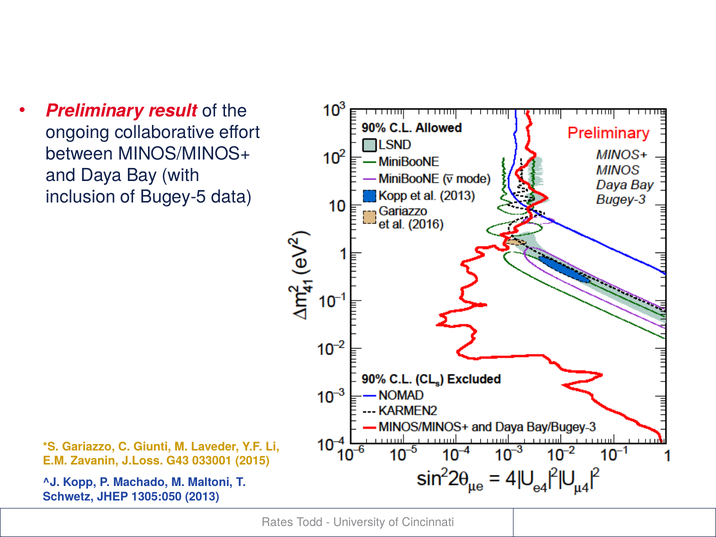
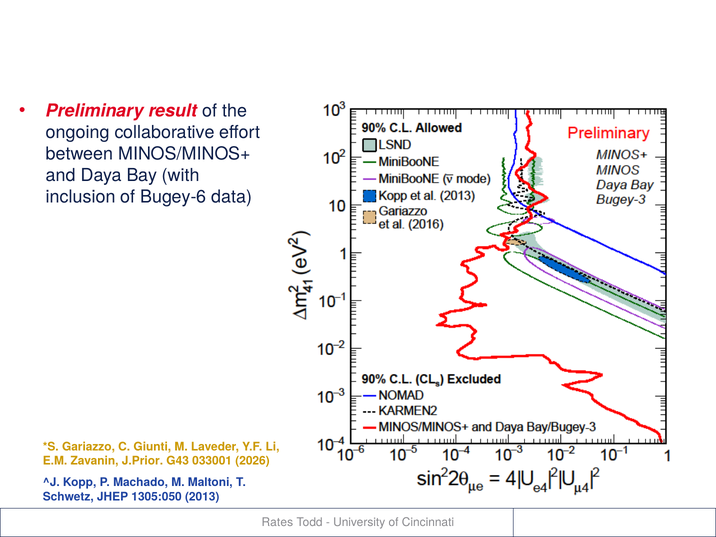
Bugey-5: Bugey-5 -> Bugey-6 (173, 197)
J.Loss: J.Loss -> J.Prior (142, 461)
2015: 2015 -> 2026 (252, 461)
